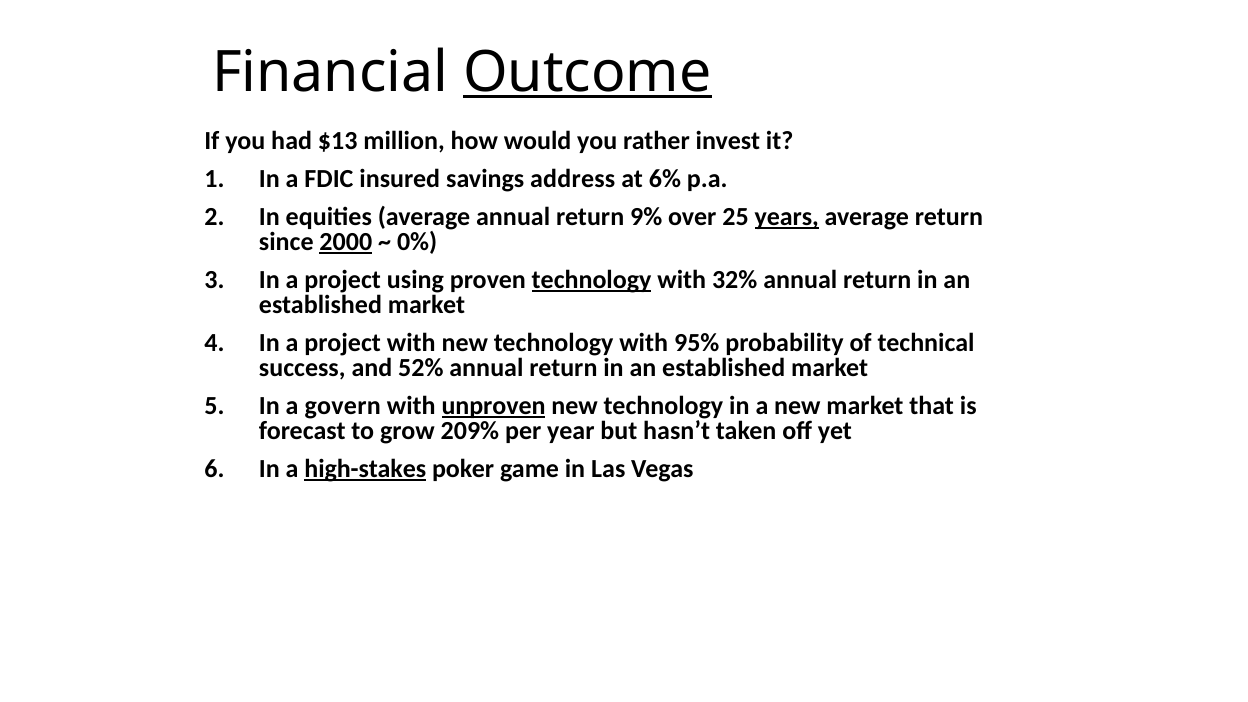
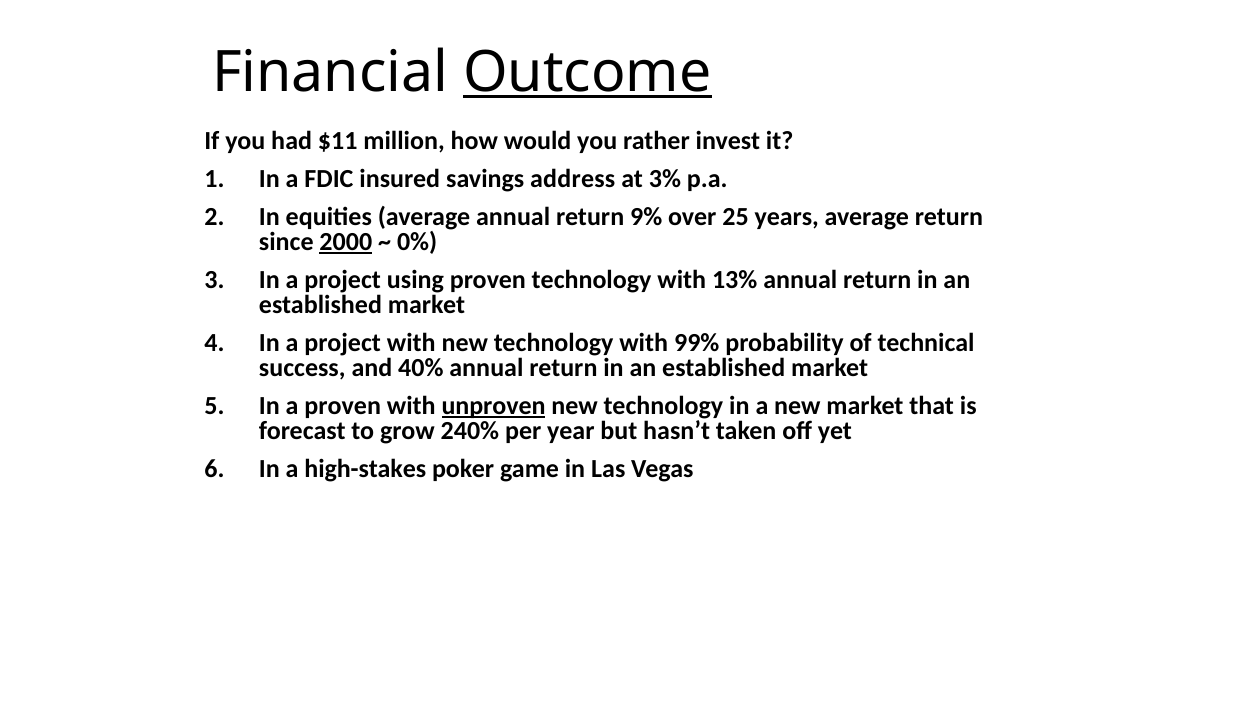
$13: $13 -> $11 (338, 141)
6%: 6% -> 3% (665, 179)
years underline: present -> none (787, 217)
technology underline: present -> none (592, 280)
32%: 32% -> 13% (735, 280)
95%: 95% -> 99% (697, 343)
52%: 52% -> 40% (421, 368)
a govern: govern -> proven (343, 406)
209%: 209% -> 240% (470, 431)
high-stakes underline: present -> none (365, 469)
